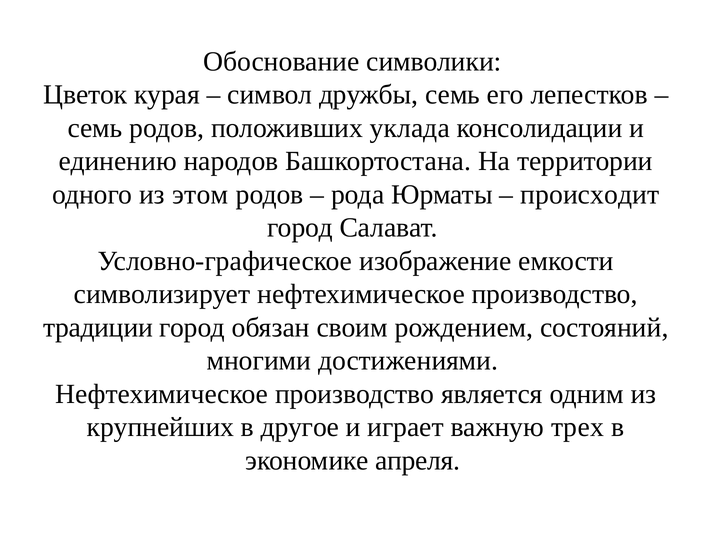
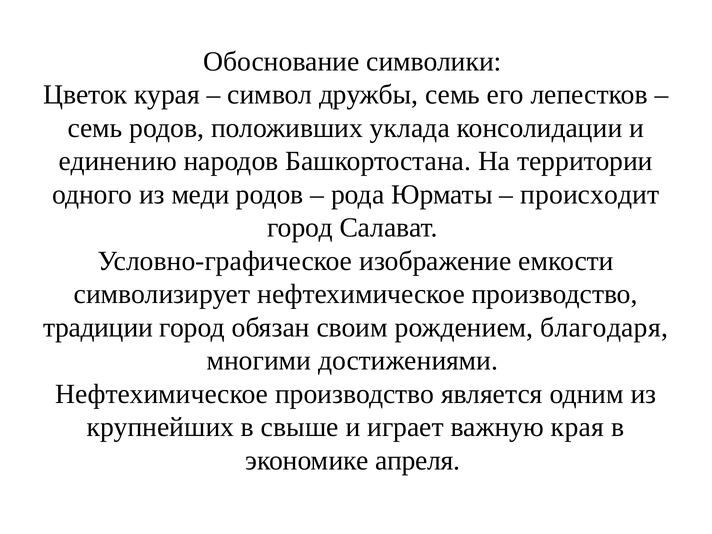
этом: этом -> меди (200, 195)
состояний: состояний -> благодаря (604, 328)
другое: другое -> свыше (300, 427)
трех: трех -> края (578, 427)
